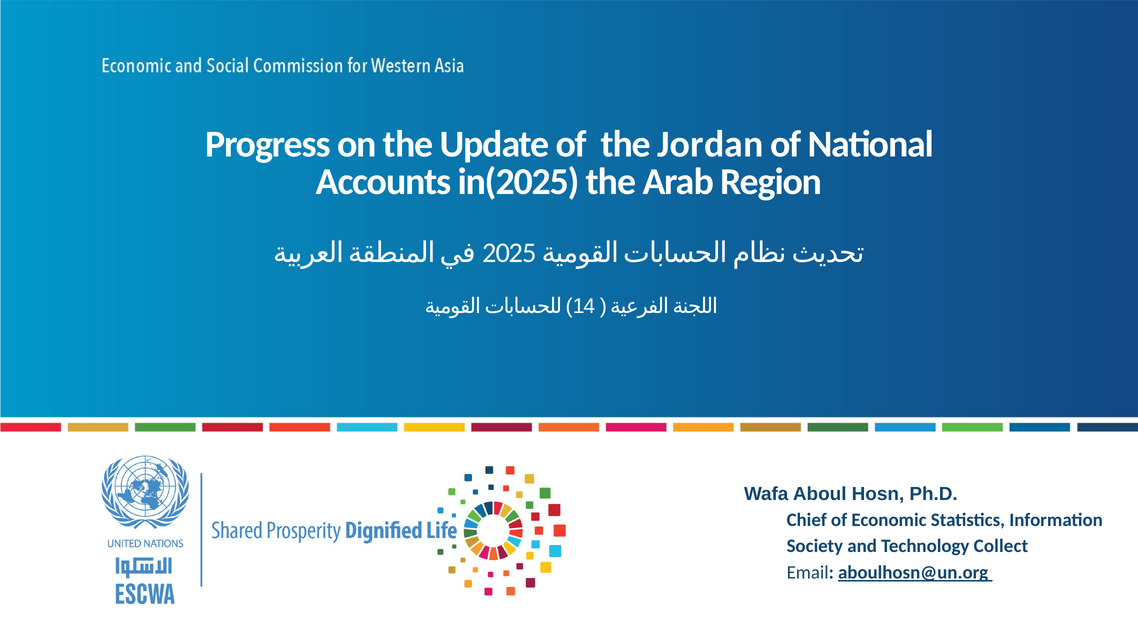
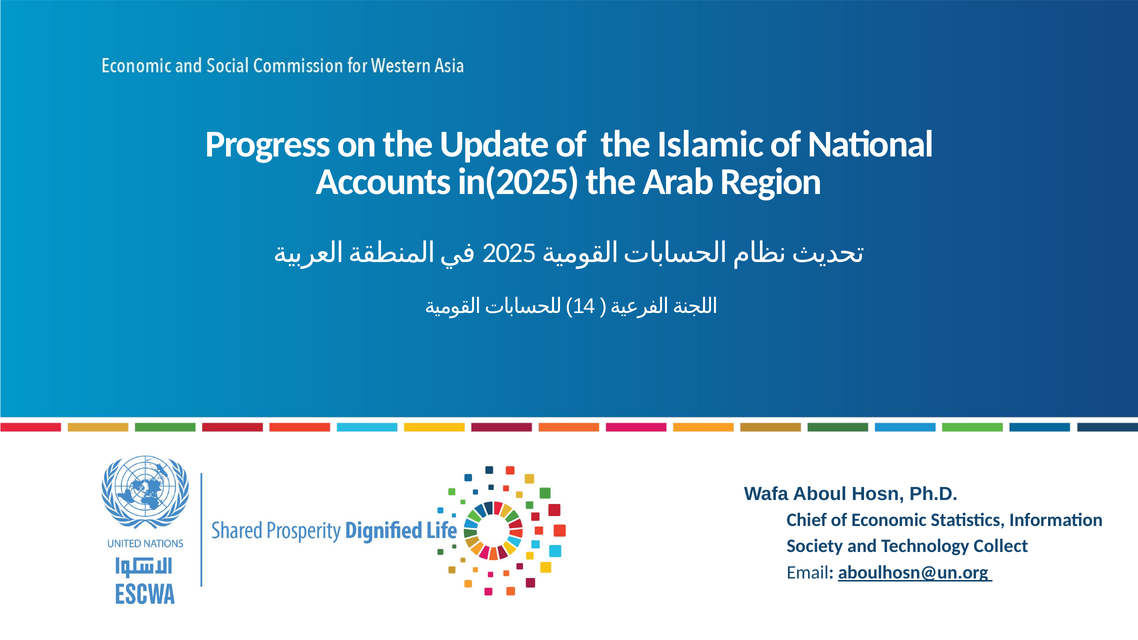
Jordan: Jordan -> Islamic (711, 144)
